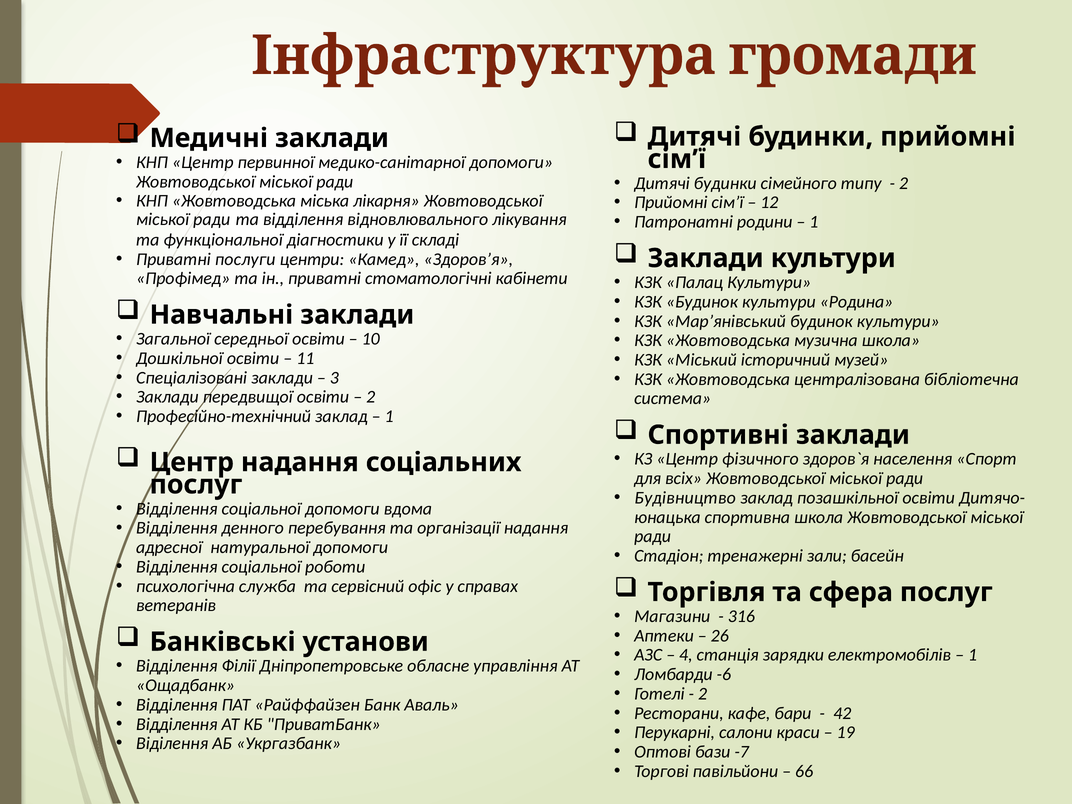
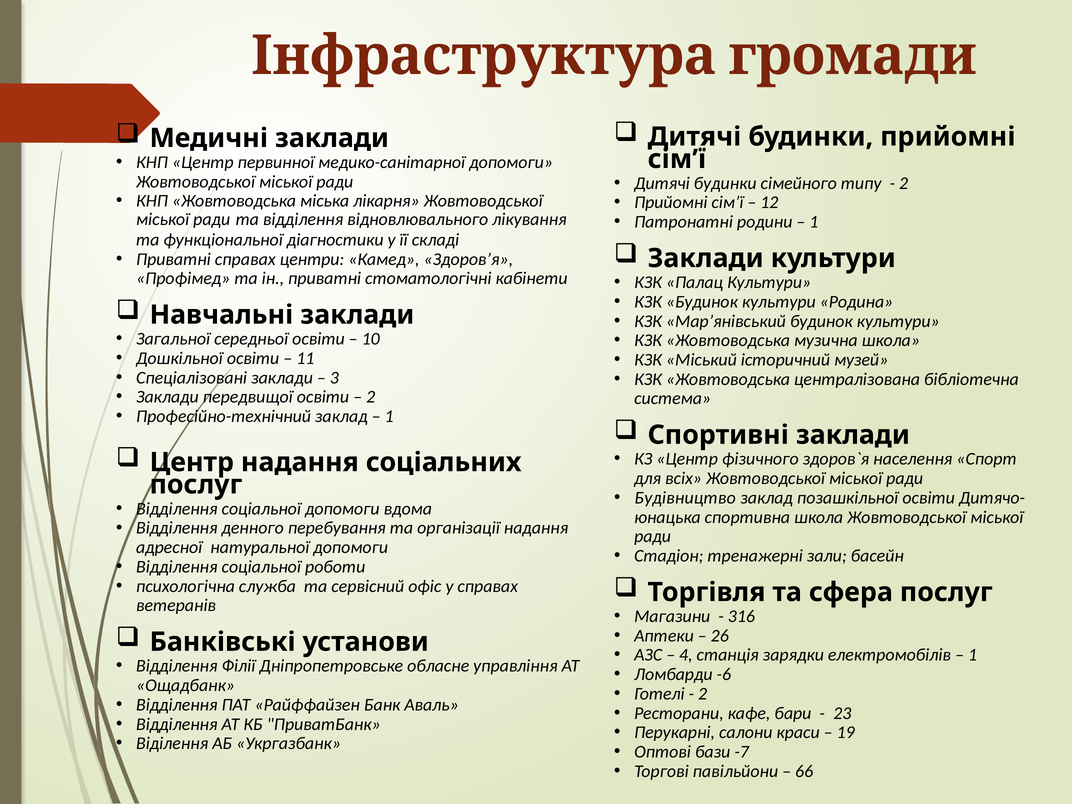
Приватні послуги: послуги -> справах (245, 259)
42: 42 -> 23 (842, 713)
